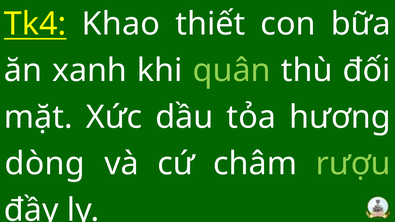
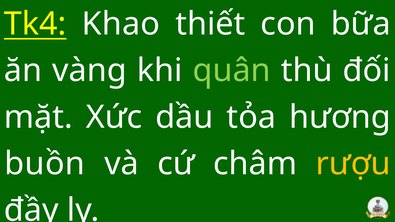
xanh: xanh -> vàng (89, 71)
dòng: dòng -> buồn (45, 164)
rượu colour: light green -> yellow (353, 164)
